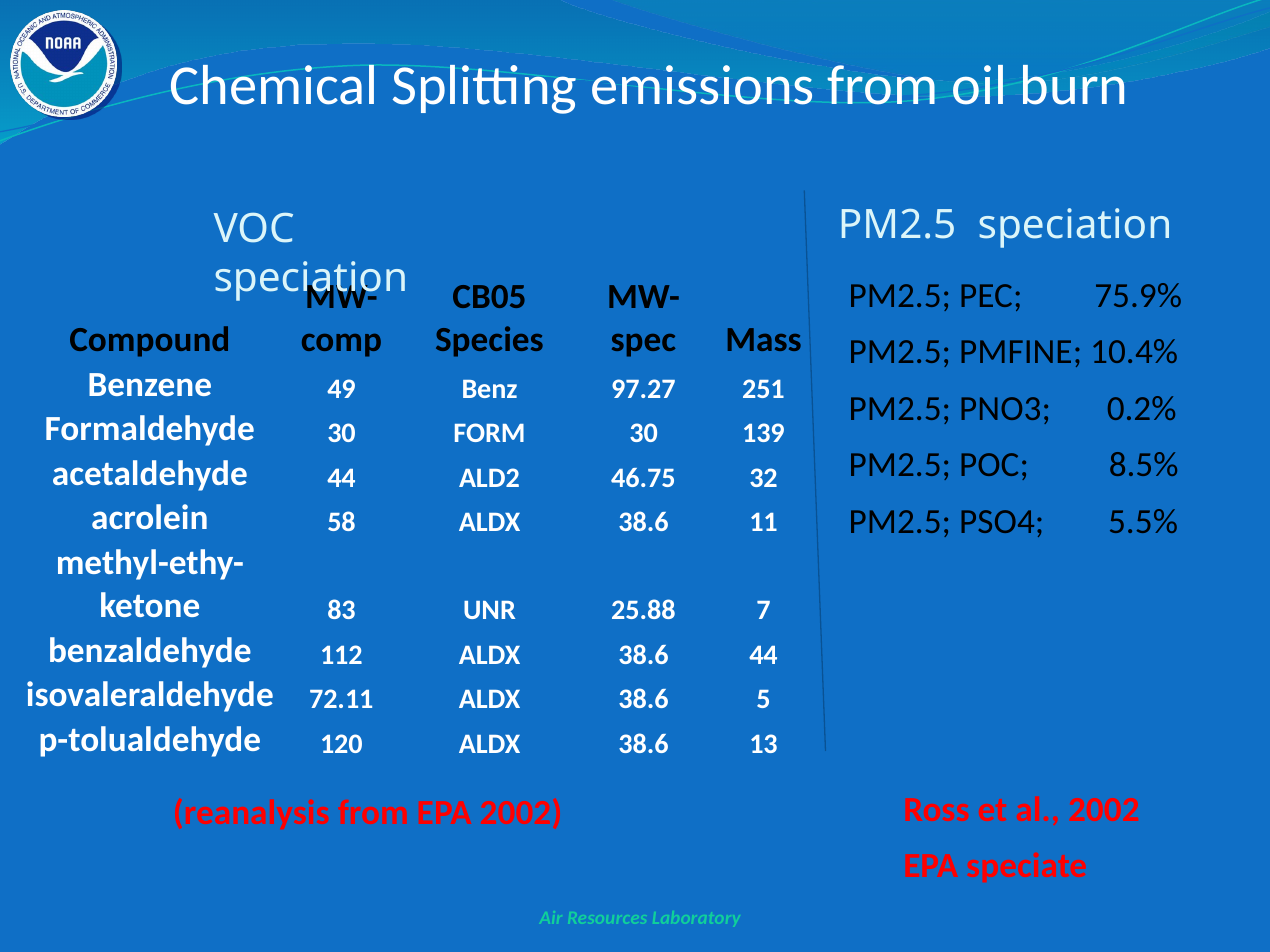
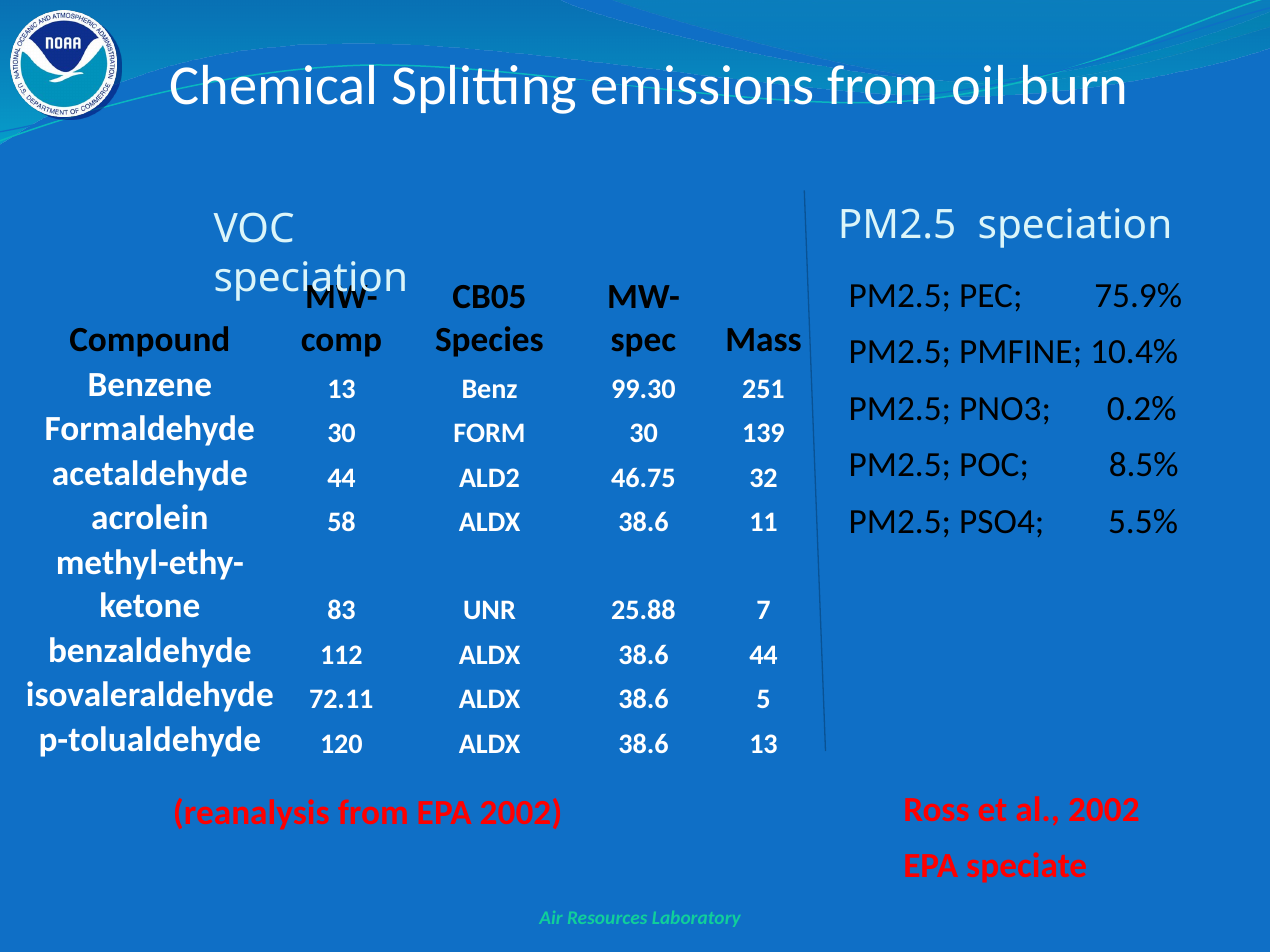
Benzene 49: 49 -> 13 (341, 389)
97.27: 97.27 -> 99.30 (643, 389)
